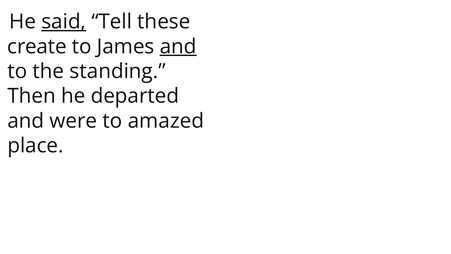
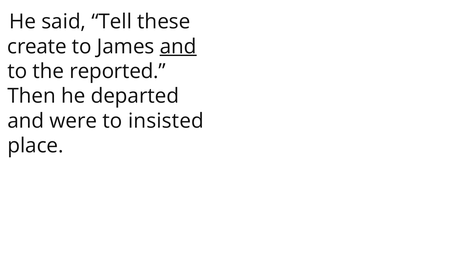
said underline: present -> none (64, 22)
standing: standing -> reported (118, 71)
amazed: amazed -> insisted (166, 121)
